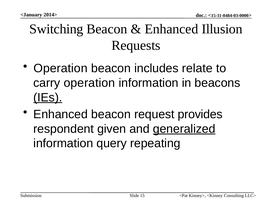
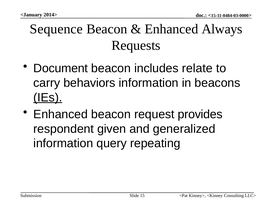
Switching: Switching -> Sequence (56, 29)
Illusion: Illusion -> Always (222, 29)
Operation: Operation -> Document (61, 68)
carry operation: operation -> behaviors (89, 83)
generalized underline: present -> none (184, 129)
